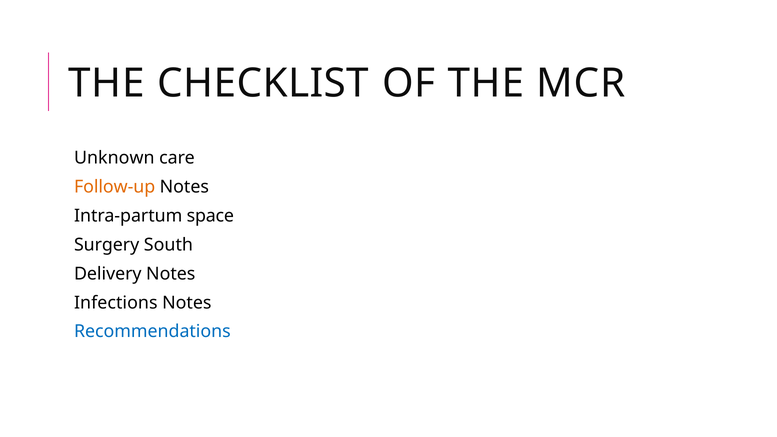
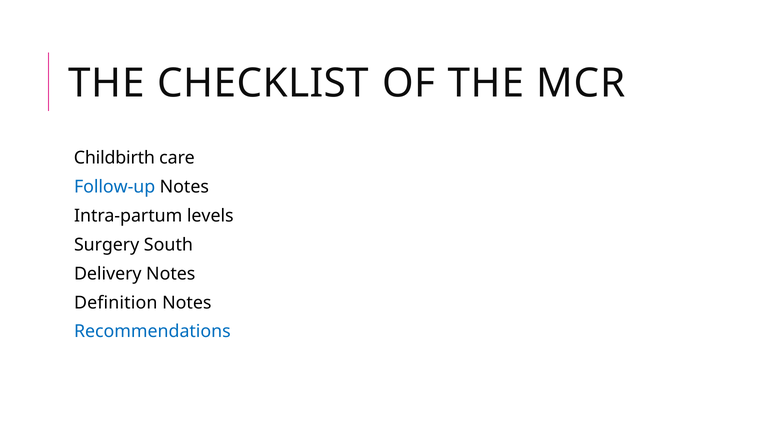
Unknown: Unknown -> Childbirth (114, 158)
Follow-up colour: orange -> blue (115, 187)
space: space -> levels (210, 216)
Infections: Infections -> Definition (116, 303)
